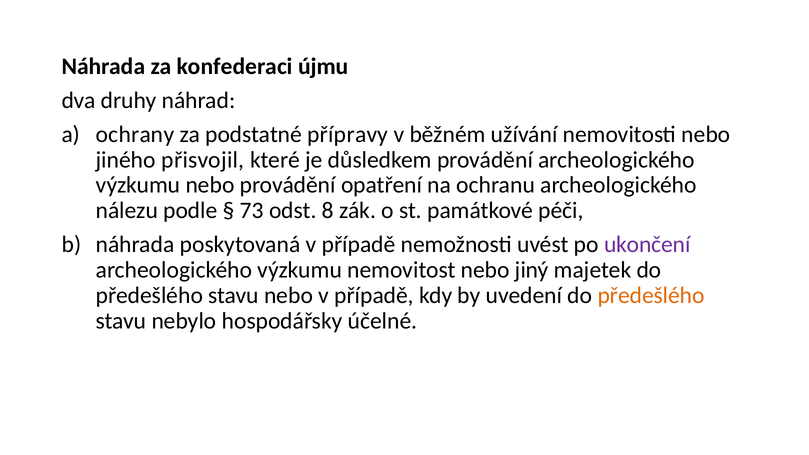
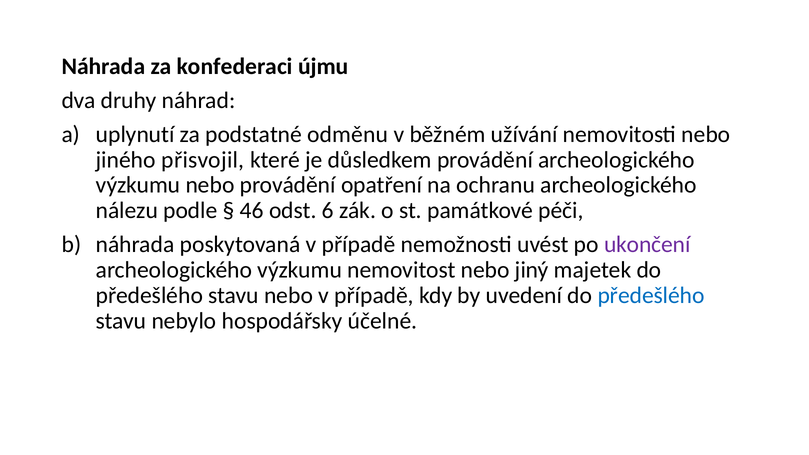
ochrany: ochrany -> uplynutí (135, 134)
přípravy: přípravy -> odměnu (348, 134)
73: 73 -> 46 (252, 211)
8: 8 -> 6 (328, 211)
předešlého colour: orange -> blue (651, 295)
